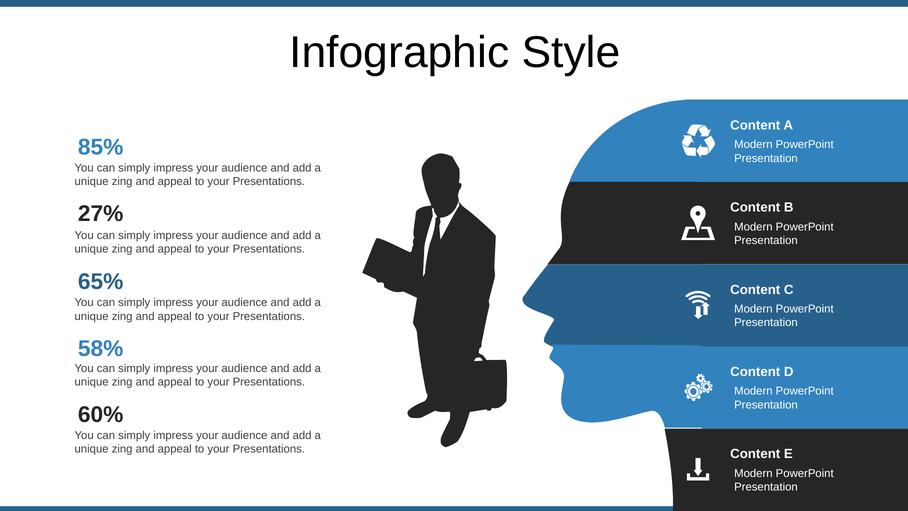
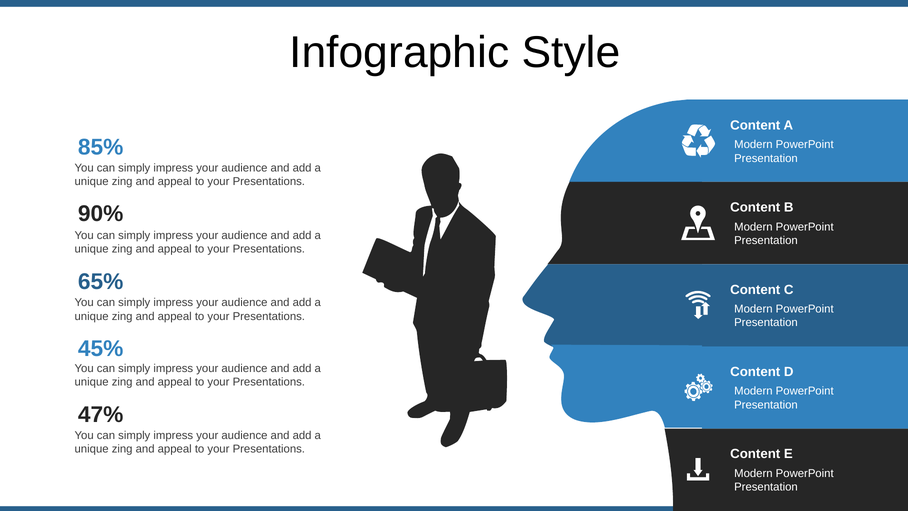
27%: 27% -> 90% (101, 214)
58%: 58% -> 45% (101, 349)
60%: 60% -> 47% (101, 414)
